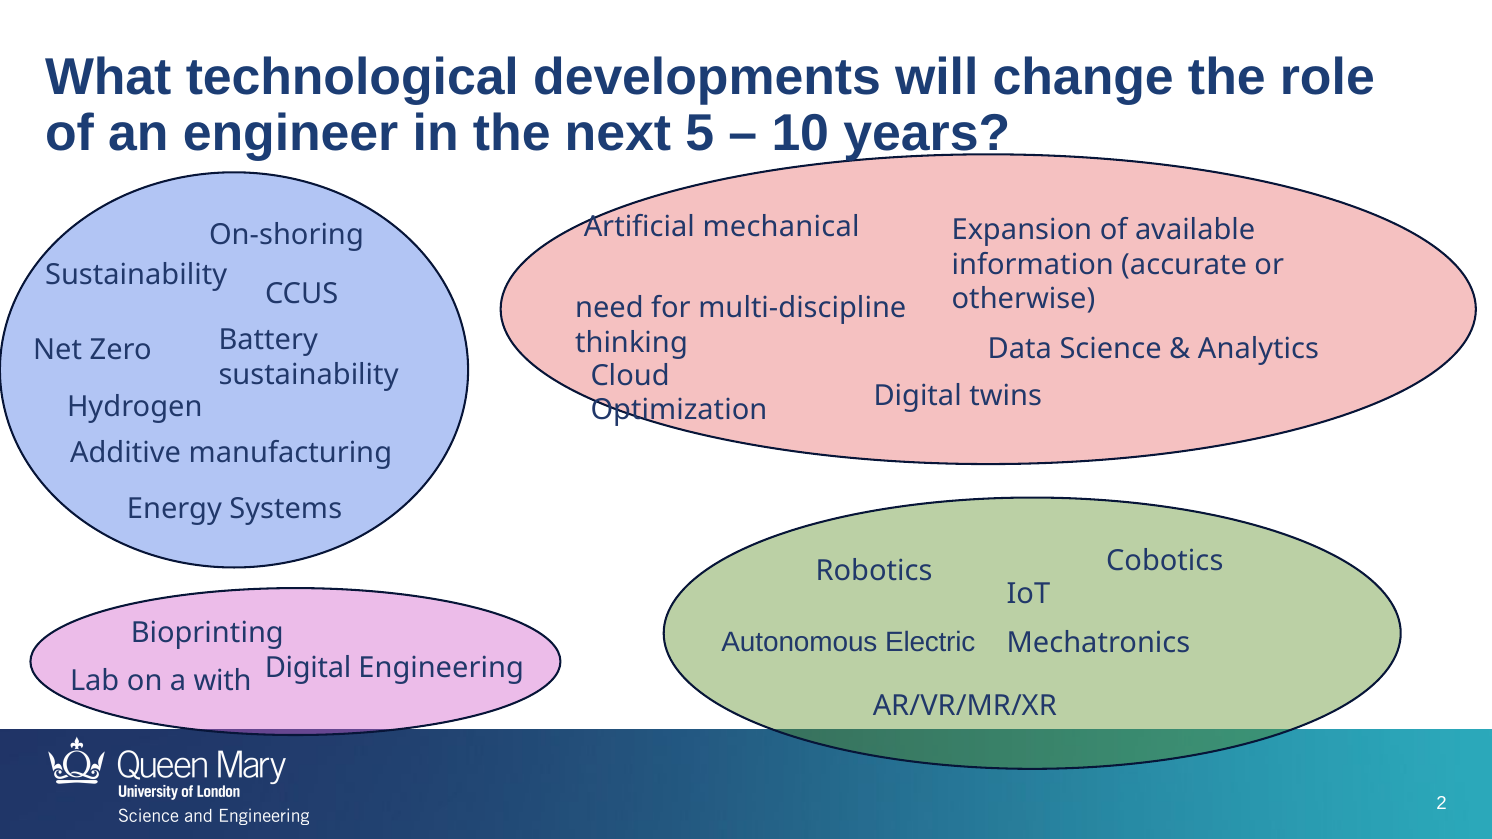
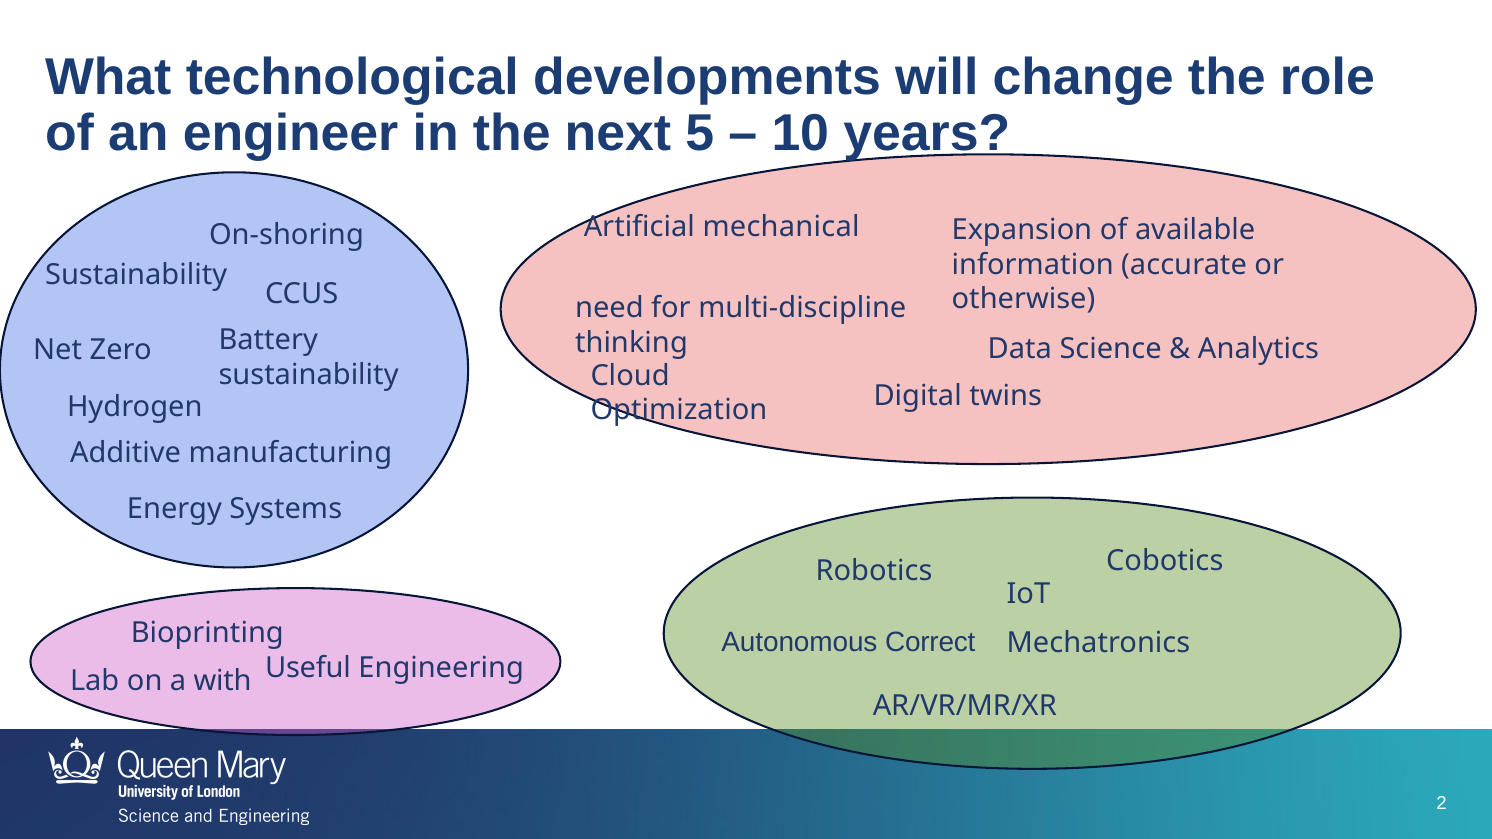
Electric: Electric -> Correct (930, 643)
Digital: Digital -> Useful (308, 669)
